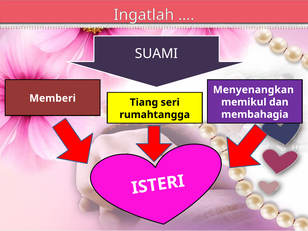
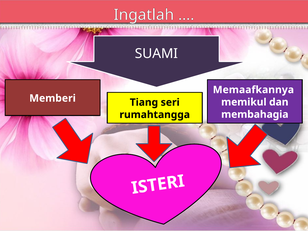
Menyenangkan: Menyenangkan -> Memaafkannya (253, 90)
